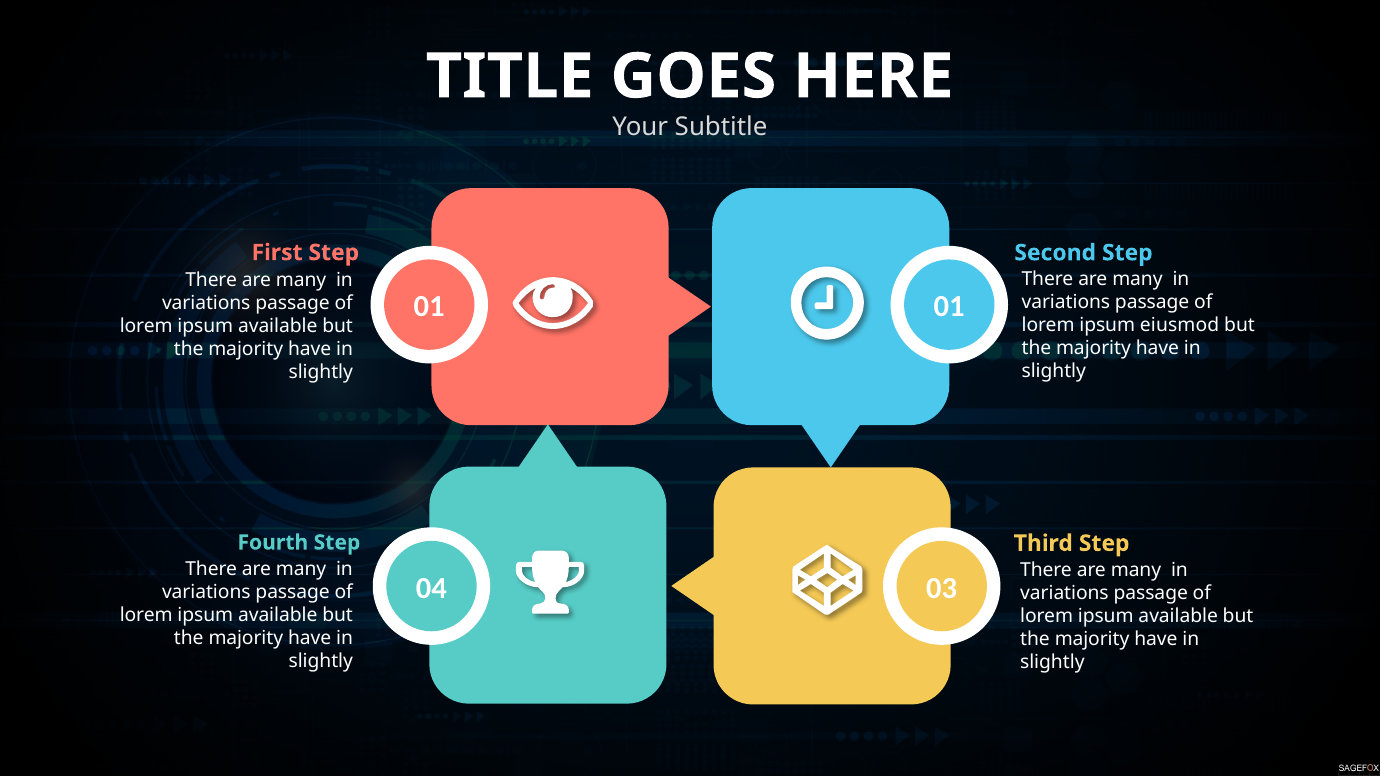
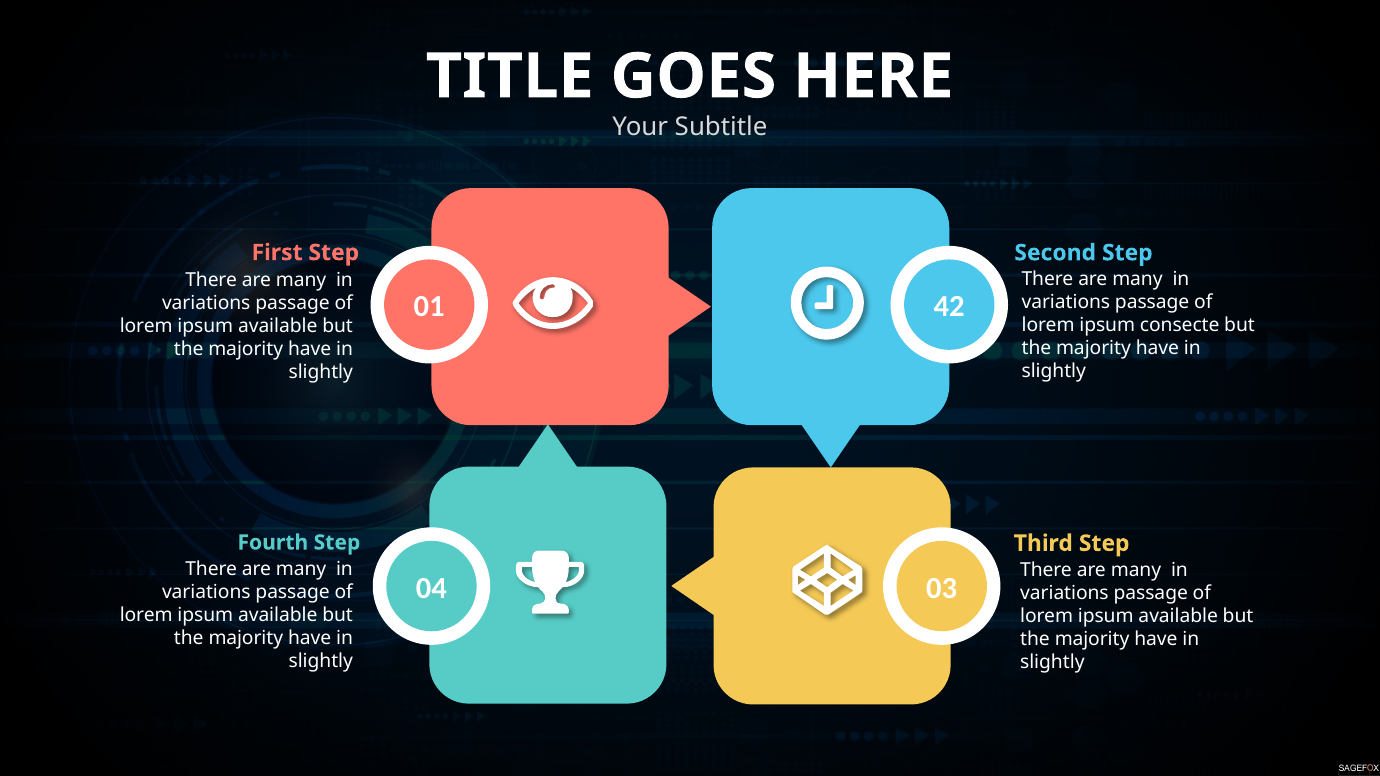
01 01: 01 -> 42 (949, 307)
eiusmod: eiusmod -> consecte (1180, 326)
